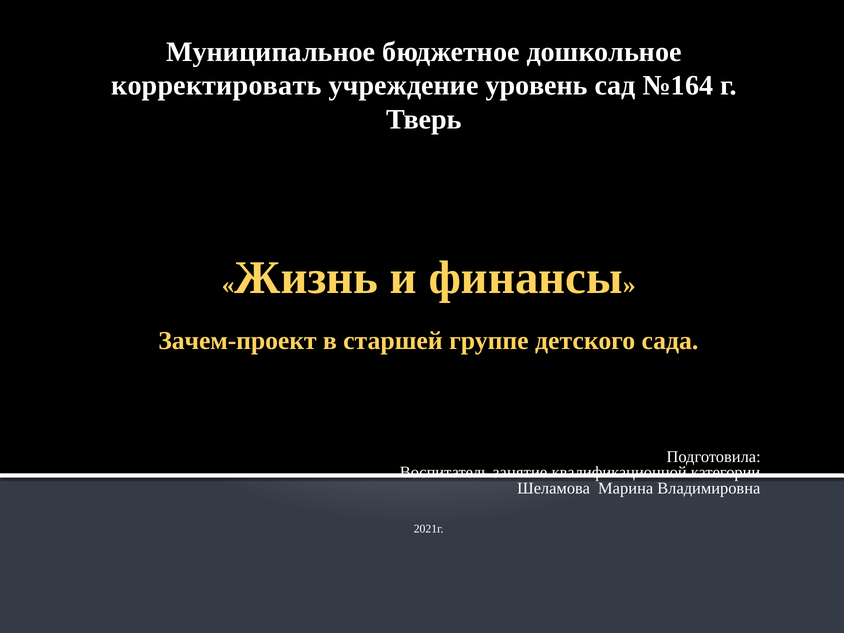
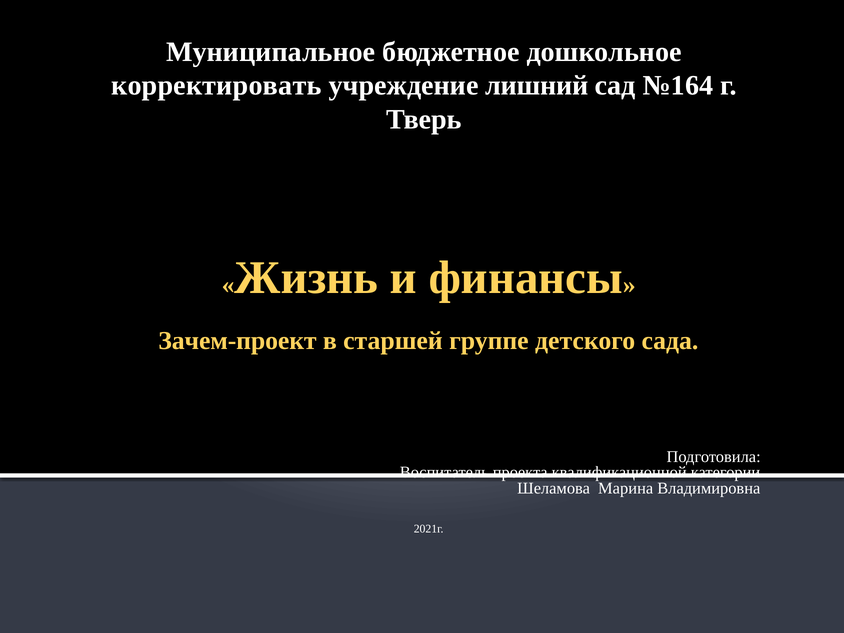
уровень: уровень -> лишний (537, 86)
занятие: занятие -> проекта (520, 472)
